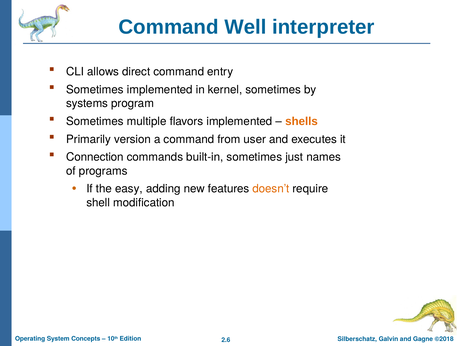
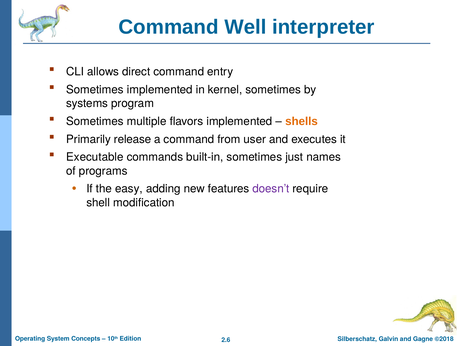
version: version -> release (133, 139)
Connection: Connection -> Executable (95, 157)
doesn’t colour: orange -> purple (271, 189)
